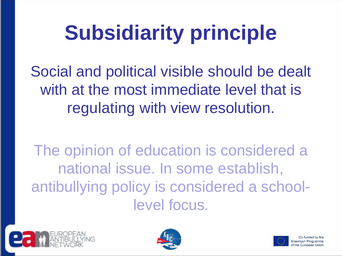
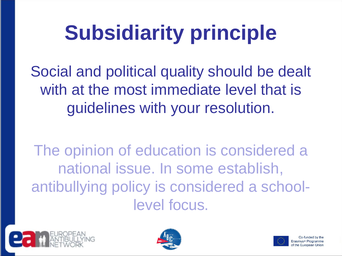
visible: visible -> quality (182, 72)
regulating: regulating -> guidelines (101, 108)
view: view -> your (186, 108)
